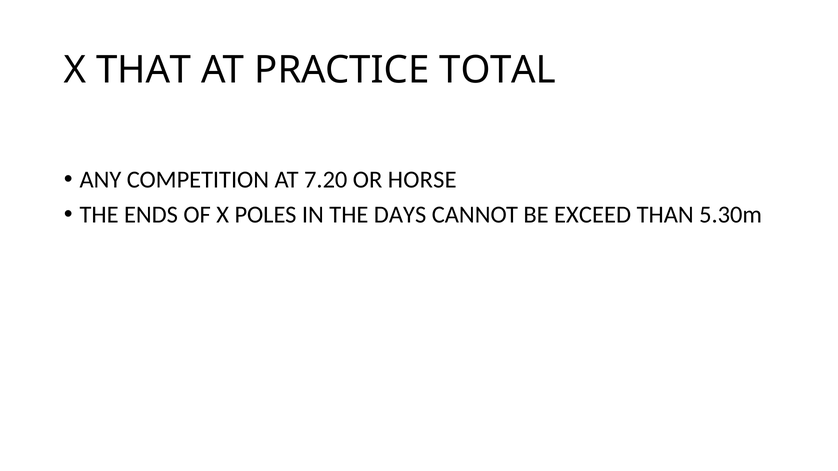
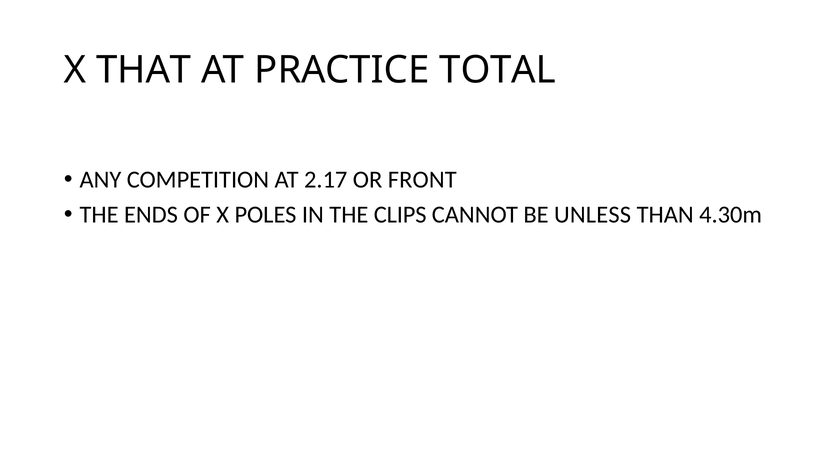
7.20: 7.20 -> 2.17 (326, 180)
HORSE: HORSE -> FRONT (422, 180)
DAYS: DAYS -> CLIPS (400, 215)
EXCEED: EXCEED -> UNLESS (593, 215)
5.30m: 5.30m -> 4.30m (731, 215)
